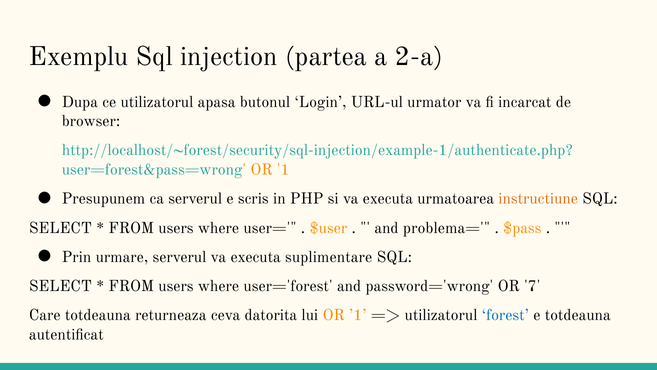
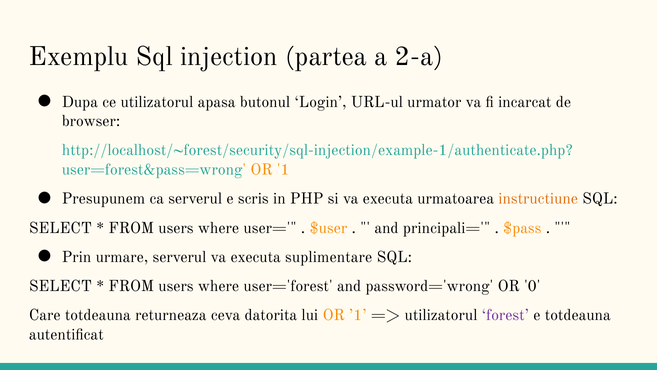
problema=: problema= -> principali= (447, 228)
7: 7 -> 0 (532, 286)
forest colour: blue -> purple (505, 315)
